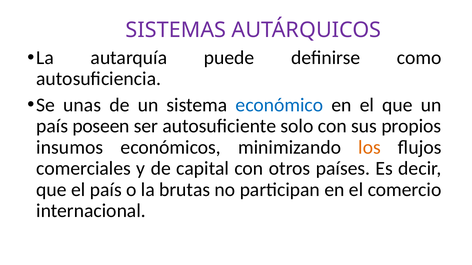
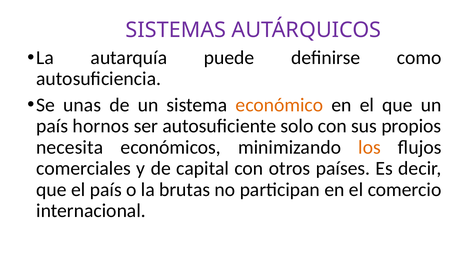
económico colour: blue -> orange (279, 105)
poseen: poseen -> hornos (101, 126)
insumos: insumos -> necesita (70, 148)
